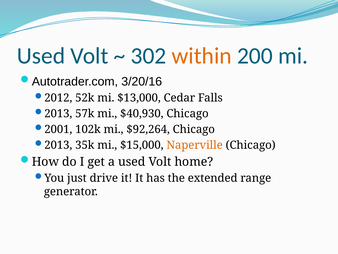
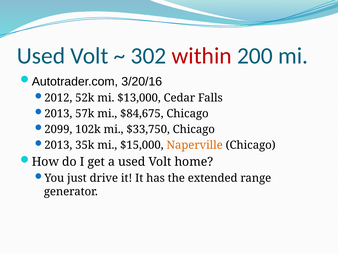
within colour: orange -> red (202, 56)
$40,930: $40,930 -> $84,675 (142, 113)
2001: 2001 -> 2099 (58, 129)
$92,264: $92,264 -> $33,750 (148, 129)
